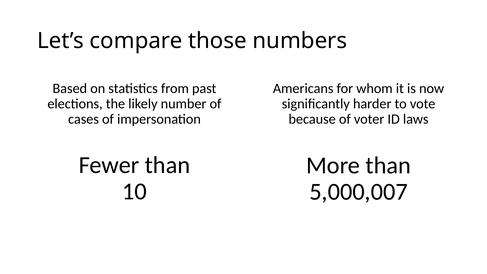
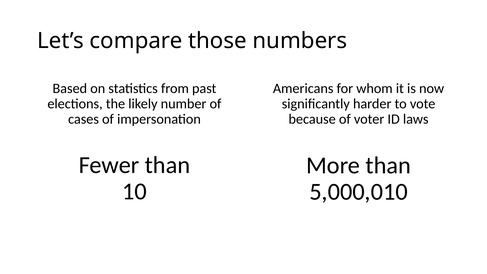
5,000,007: 5,000,007 -> 5,000,010 (359, 192)
